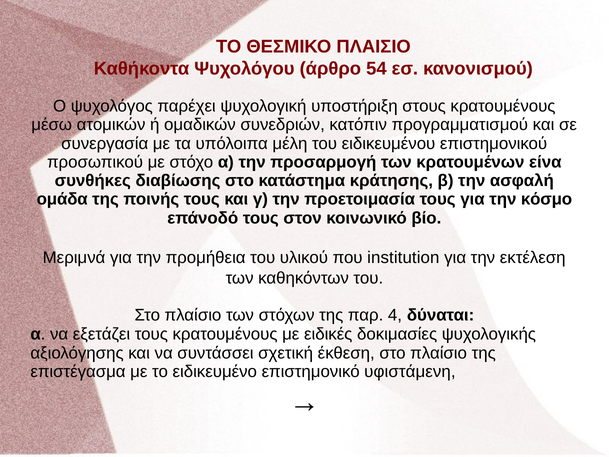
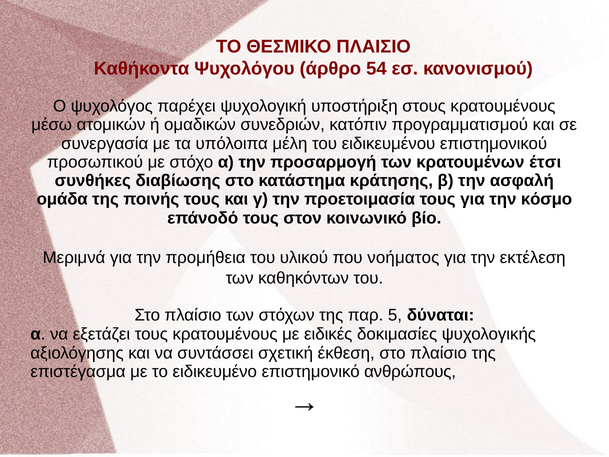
είνα: είνα -> έτσι (545, 162)
institution: institution -> νοήματος (403, 258)
4: 4 -> 5 (395, 315)
υφιστάμενη: υφιστάμενη -> ανθρώπους (410, 371)
